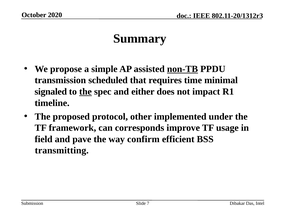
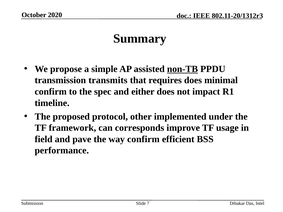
scheduled: scheduled -> transmits (108, 80)
requires time: time -> does (193, 80)
signaled: signaled -> confirm (51, 92)
the underline: present -> none (85, 92)
transmitting: transmitting -> performance (62, 151)
